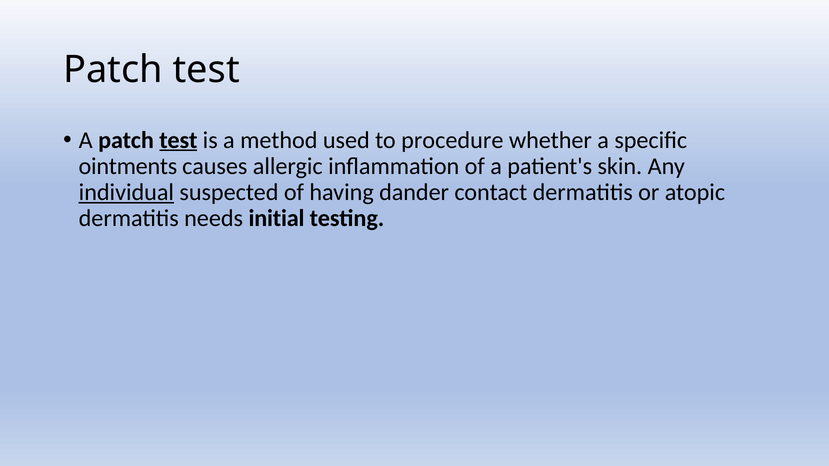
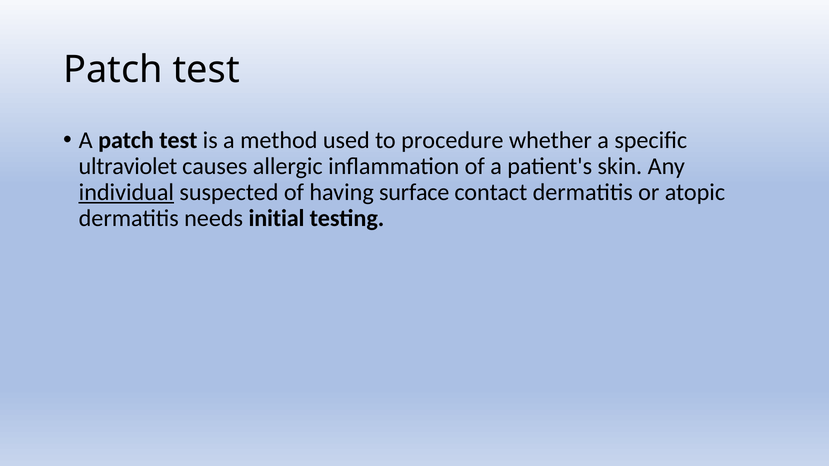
test underline: present -> none (178, 140)
ointments: ointments -> ultraviolet (128, 166)
dander: dander -> surface (414, 192)
